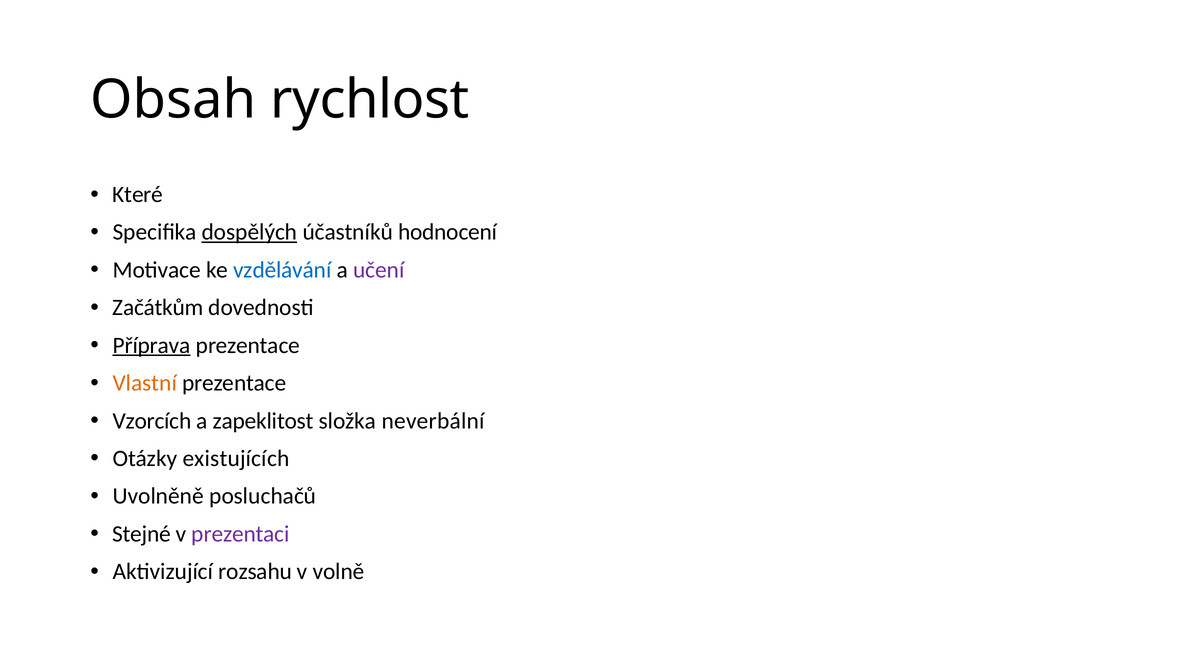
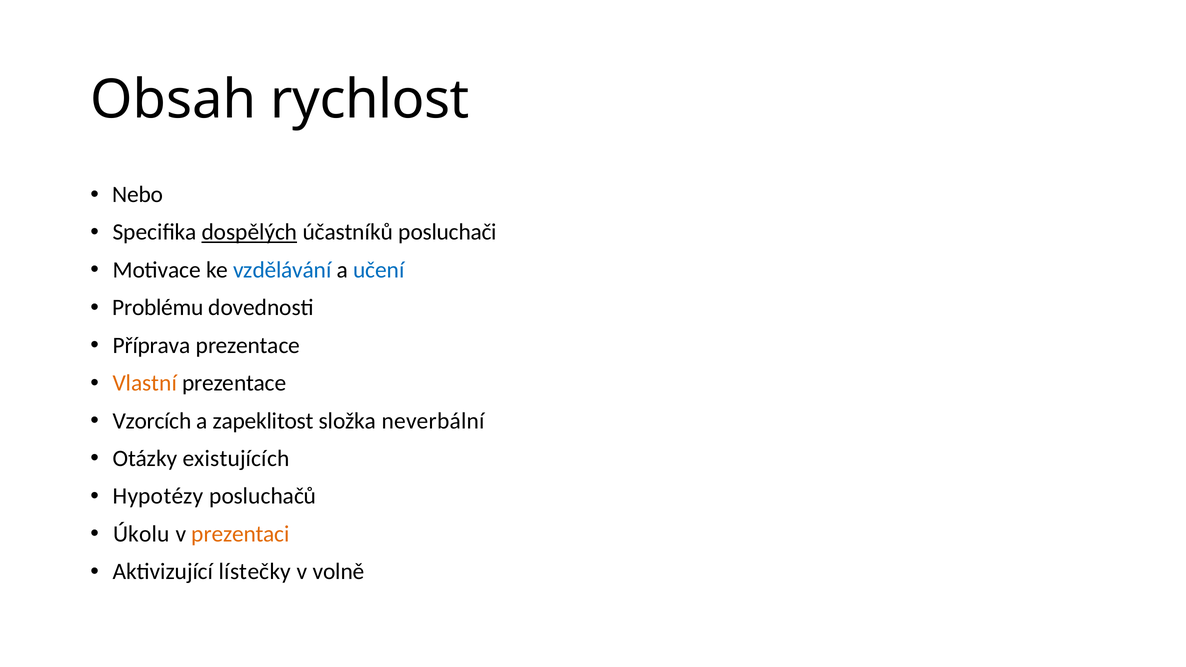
Které: Které -> Nebo (138, 195)
hodnocení: hodnocení -> posluchači (448, 232)
učení colour: purple -> blue (379, 270)
Začátkům: Začátkům -> Problému (158, 308)
Příprava underline: present -> none (152, 345)
Uvolněně: Uvolněně -> Hypotézy (158, 496)
Stejné: Stejné -> Úkolu (141, 534)
prezentaci colour: purple -> orange (241, 534)
rozsahu: rozsahu -> lístečky (255, 572)
